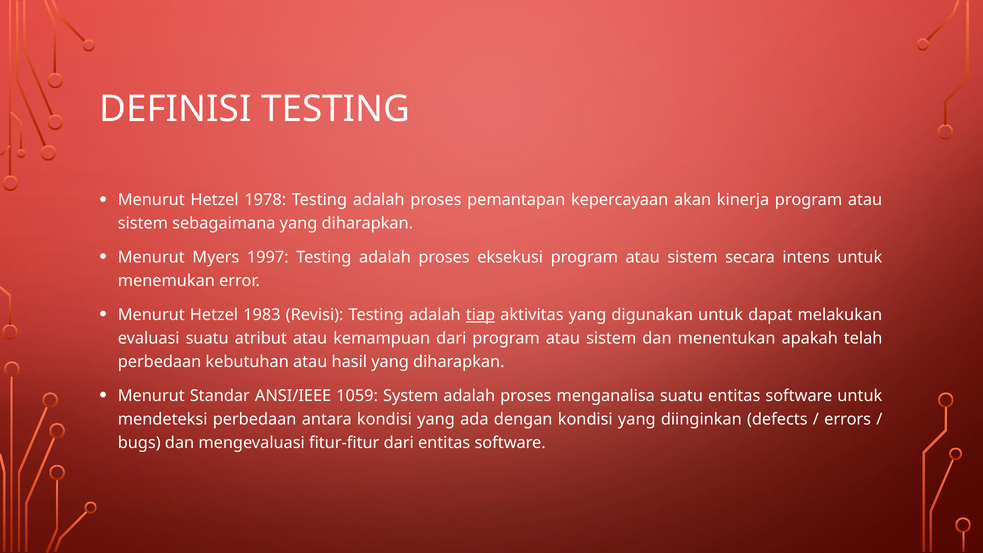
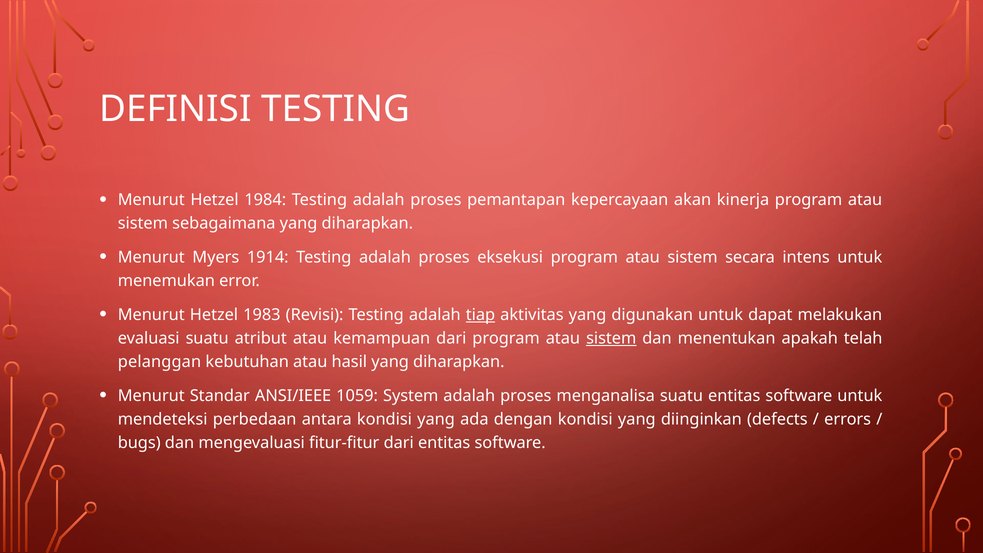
1978: 1978 -> 1984 (265, 200)
1997: 1997 -> 1914 (268, 257)
sistem underline: none -> present (611, 338)
perbedaan: perbedaan -> pelanggan (159, 362)
